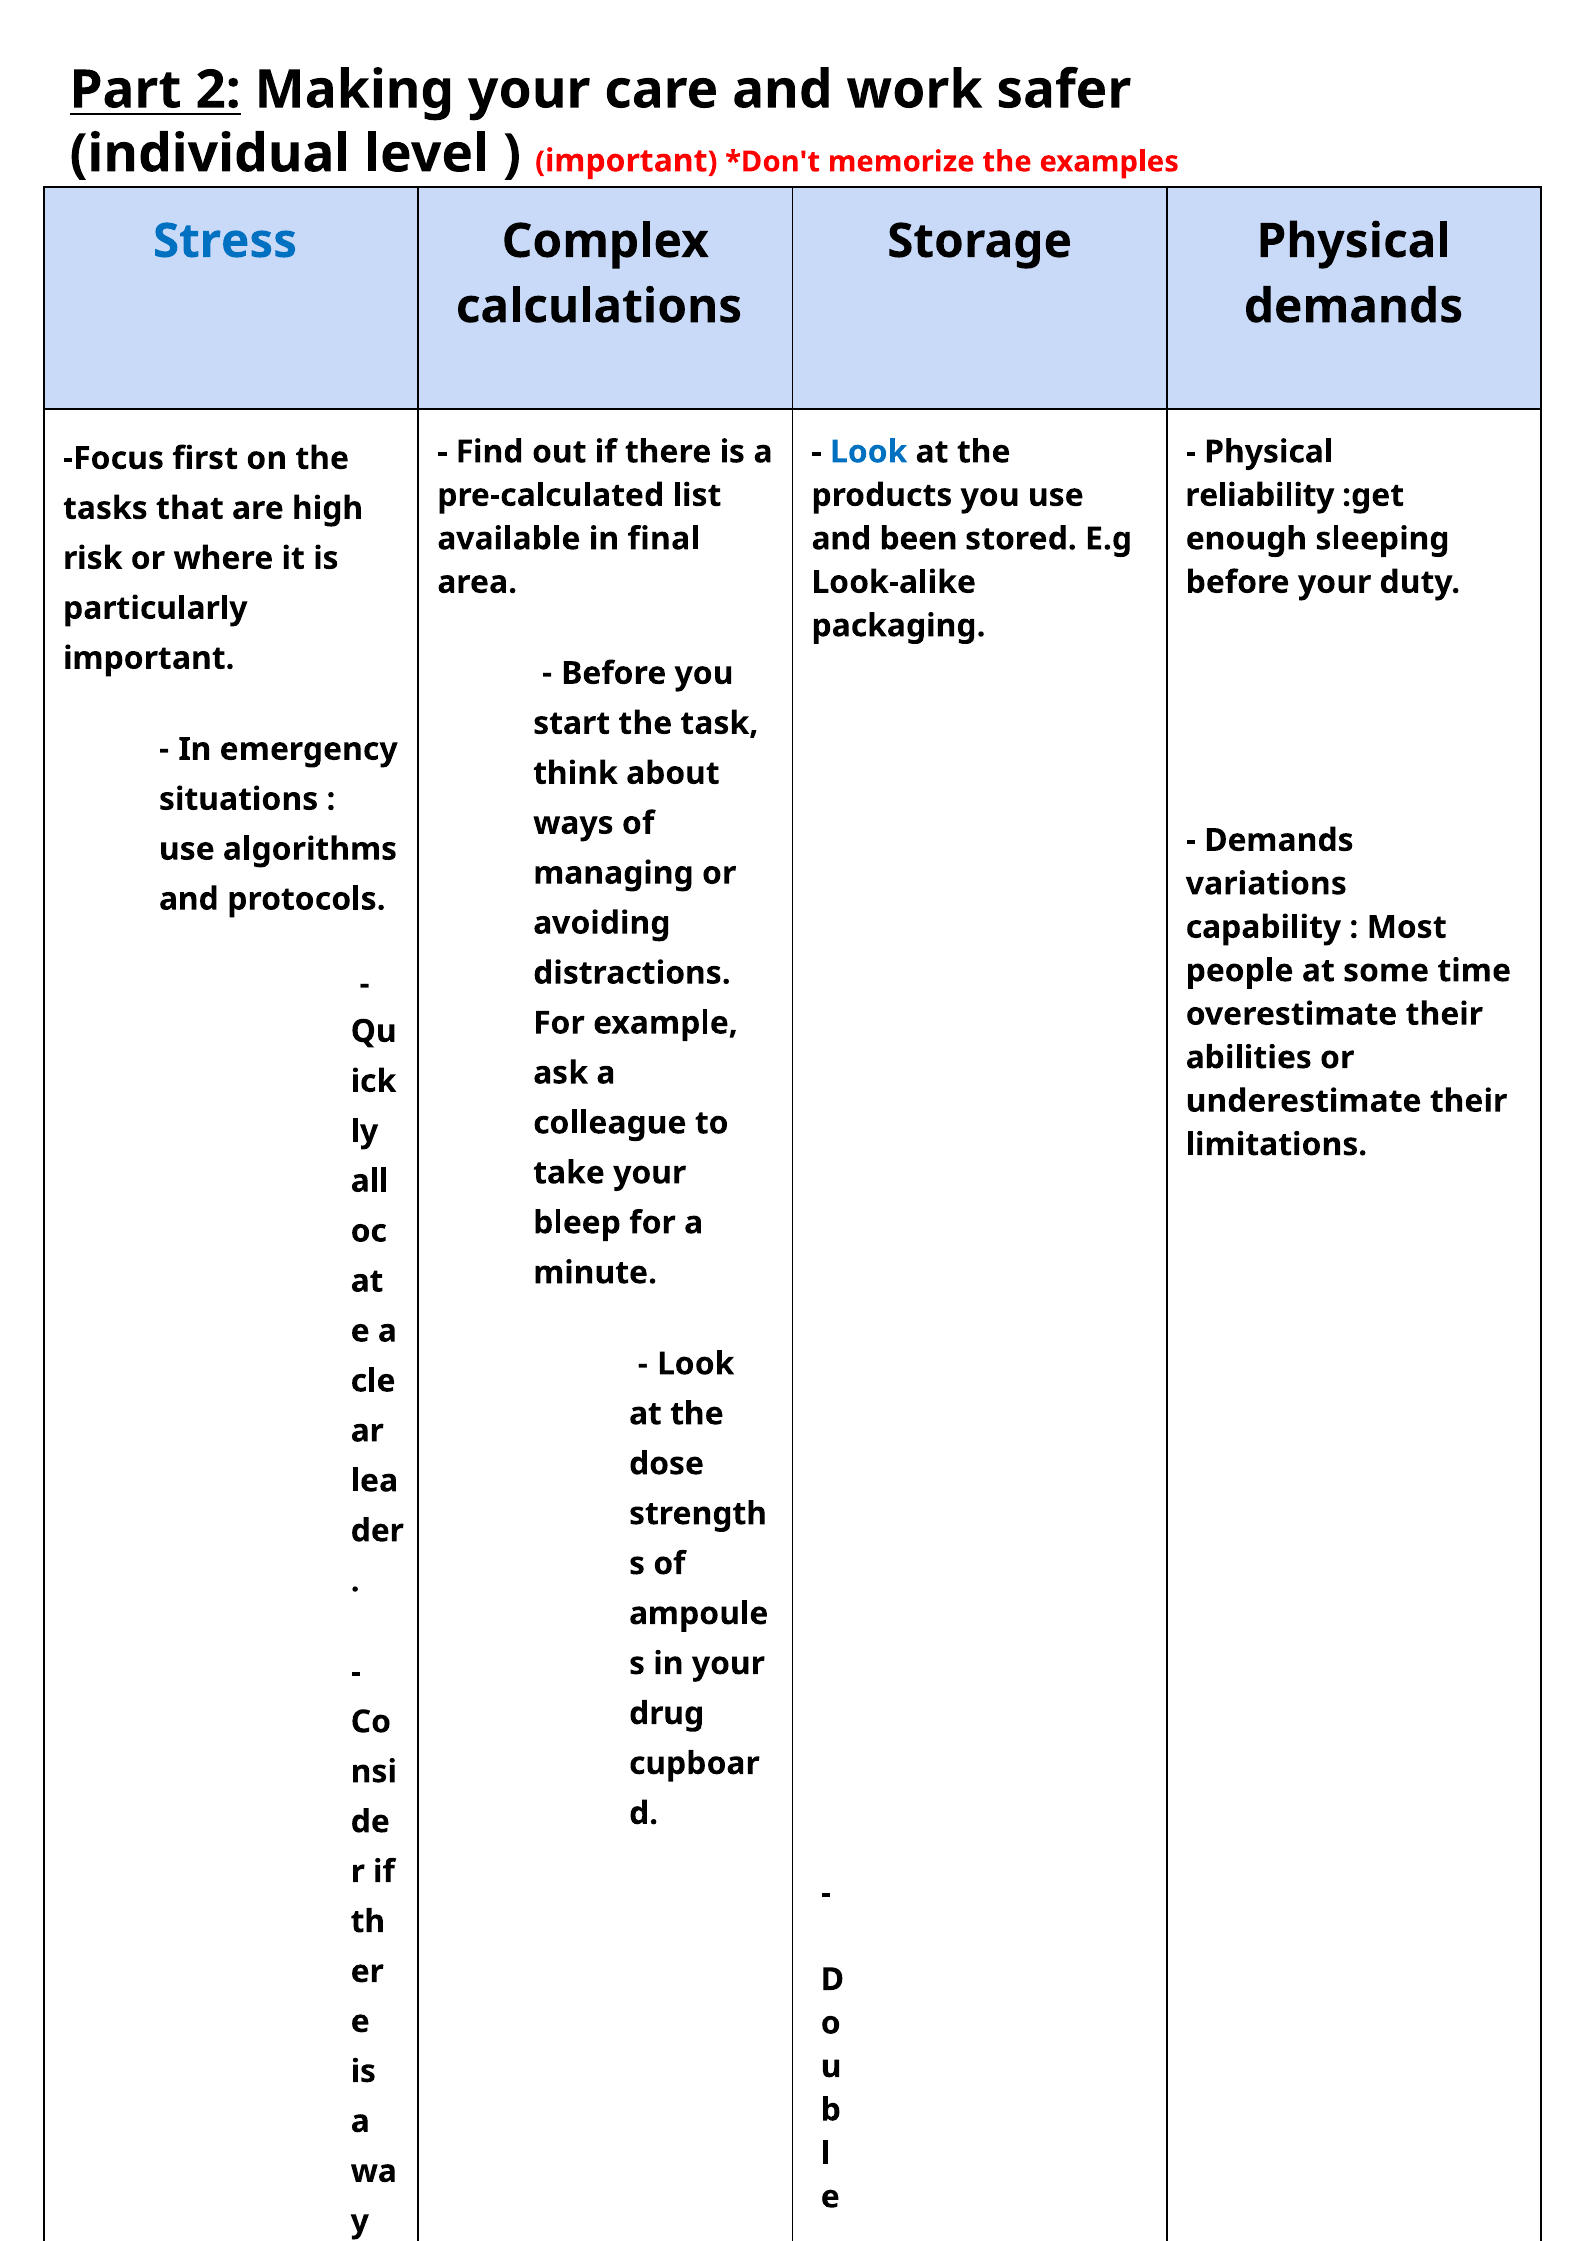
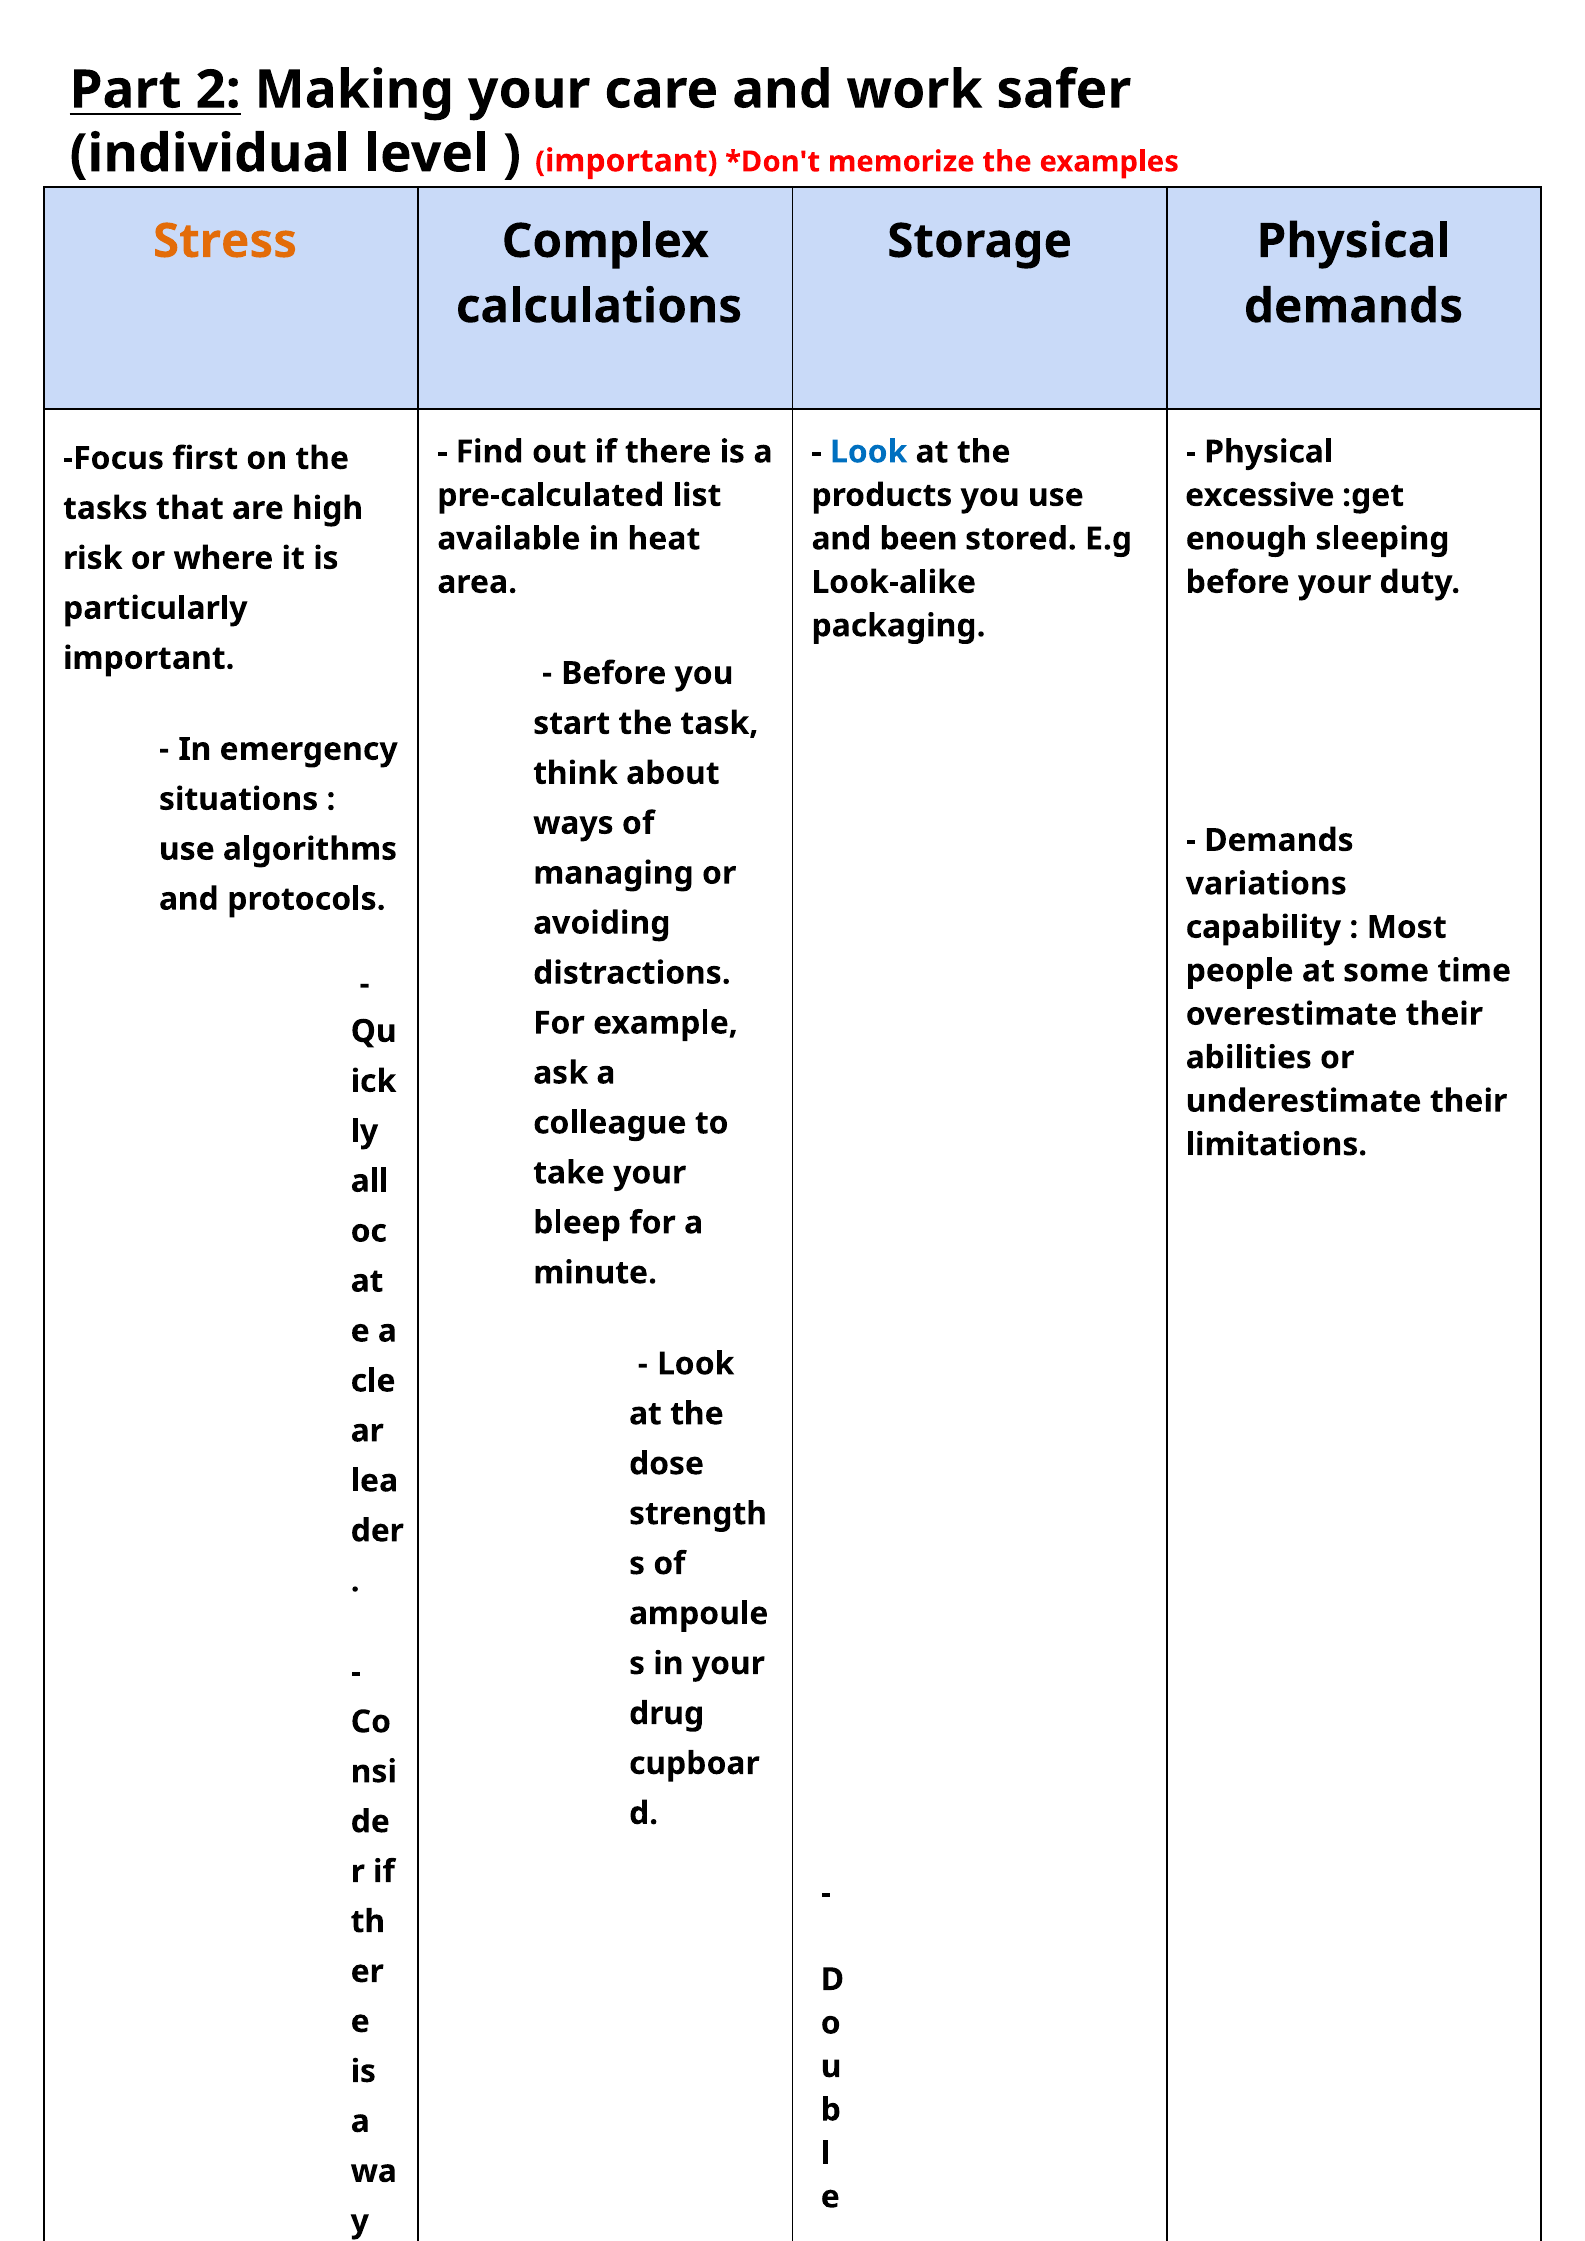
Stress colour: blue -> orange (225, 241)
reliability: reliability -> excessive (1260, 496)
final: final -> heat (664, 539)
